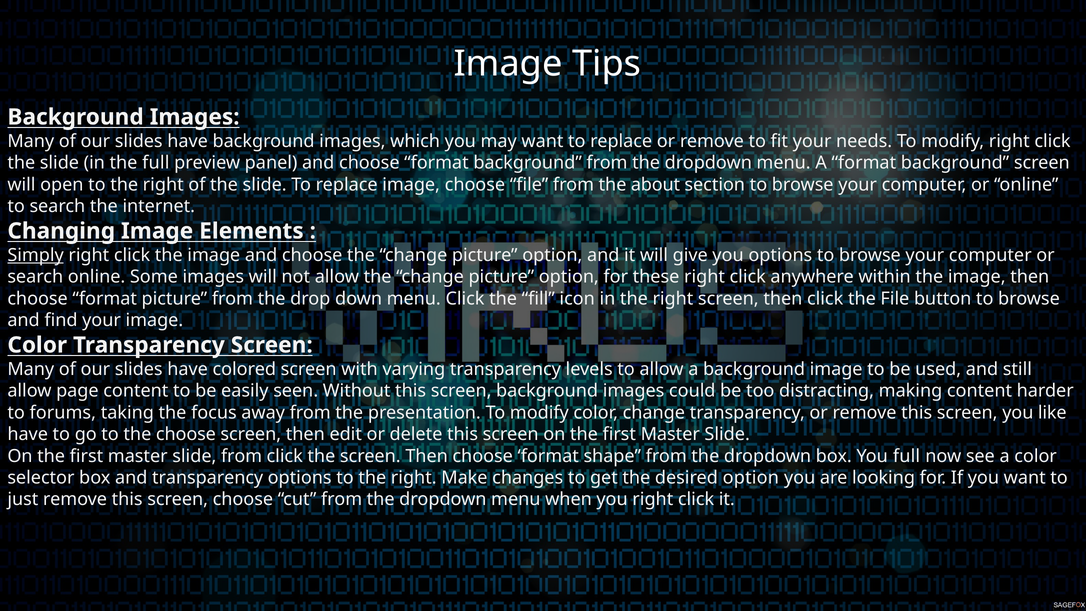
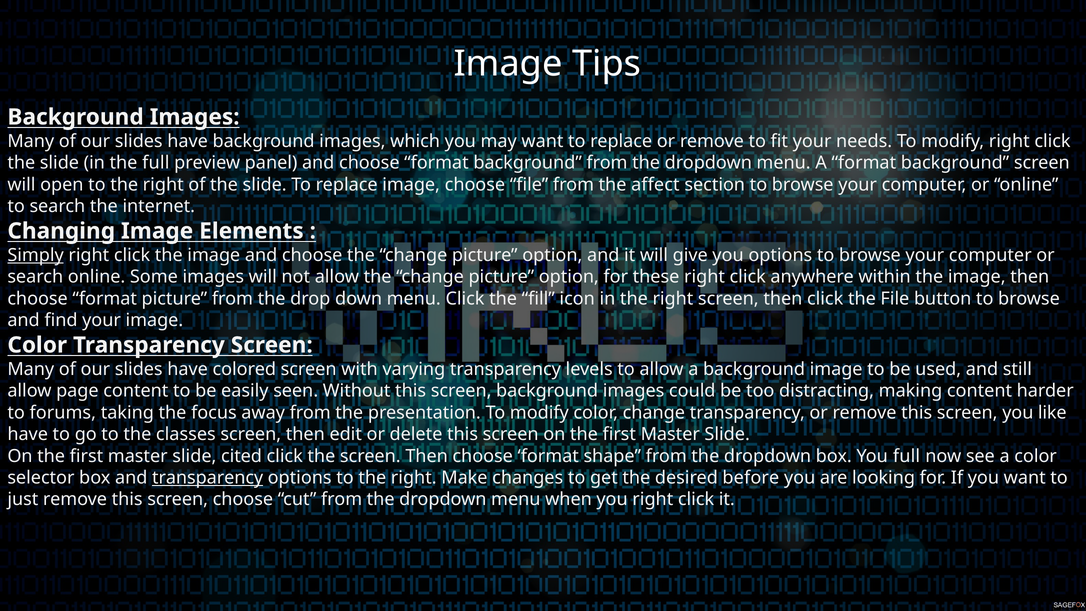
about: about -> affect (655, 185)
the choose: choose -> classes (186, 434)
slide from: from -> cited (242, 456)
transparency underline: none -> present (208, 478)
desired option: option -> before (751, 478)
